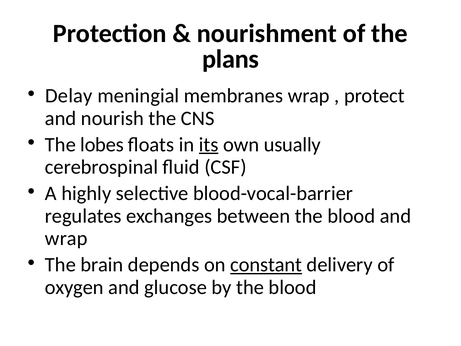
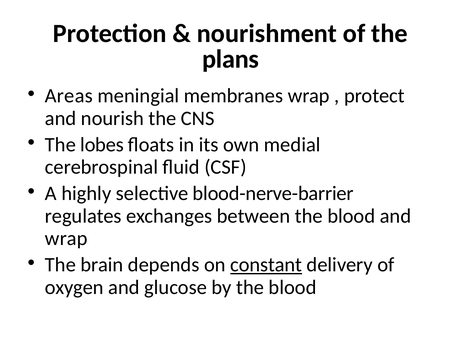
Delay: Delay -> Areas (69, 96)
its underline: present -> none (209, 144)
usually: usually -> medial (292, 144)
blood-vocal-barrier: blood-vocal-barrier -> blood-nerve-barrier (273, 193)
